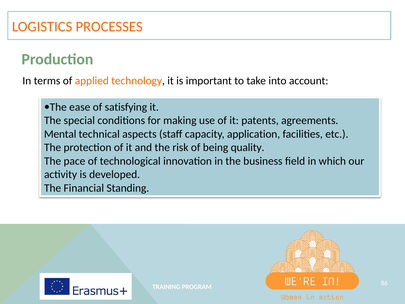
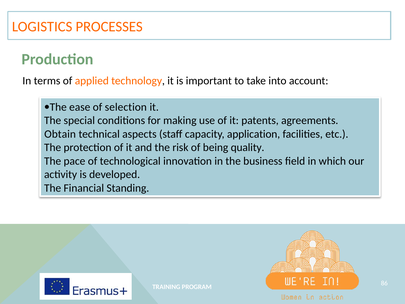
satisfying: satisfying -> selection (126, 107)
Mental: Mental -> Obtain (60, 134)
